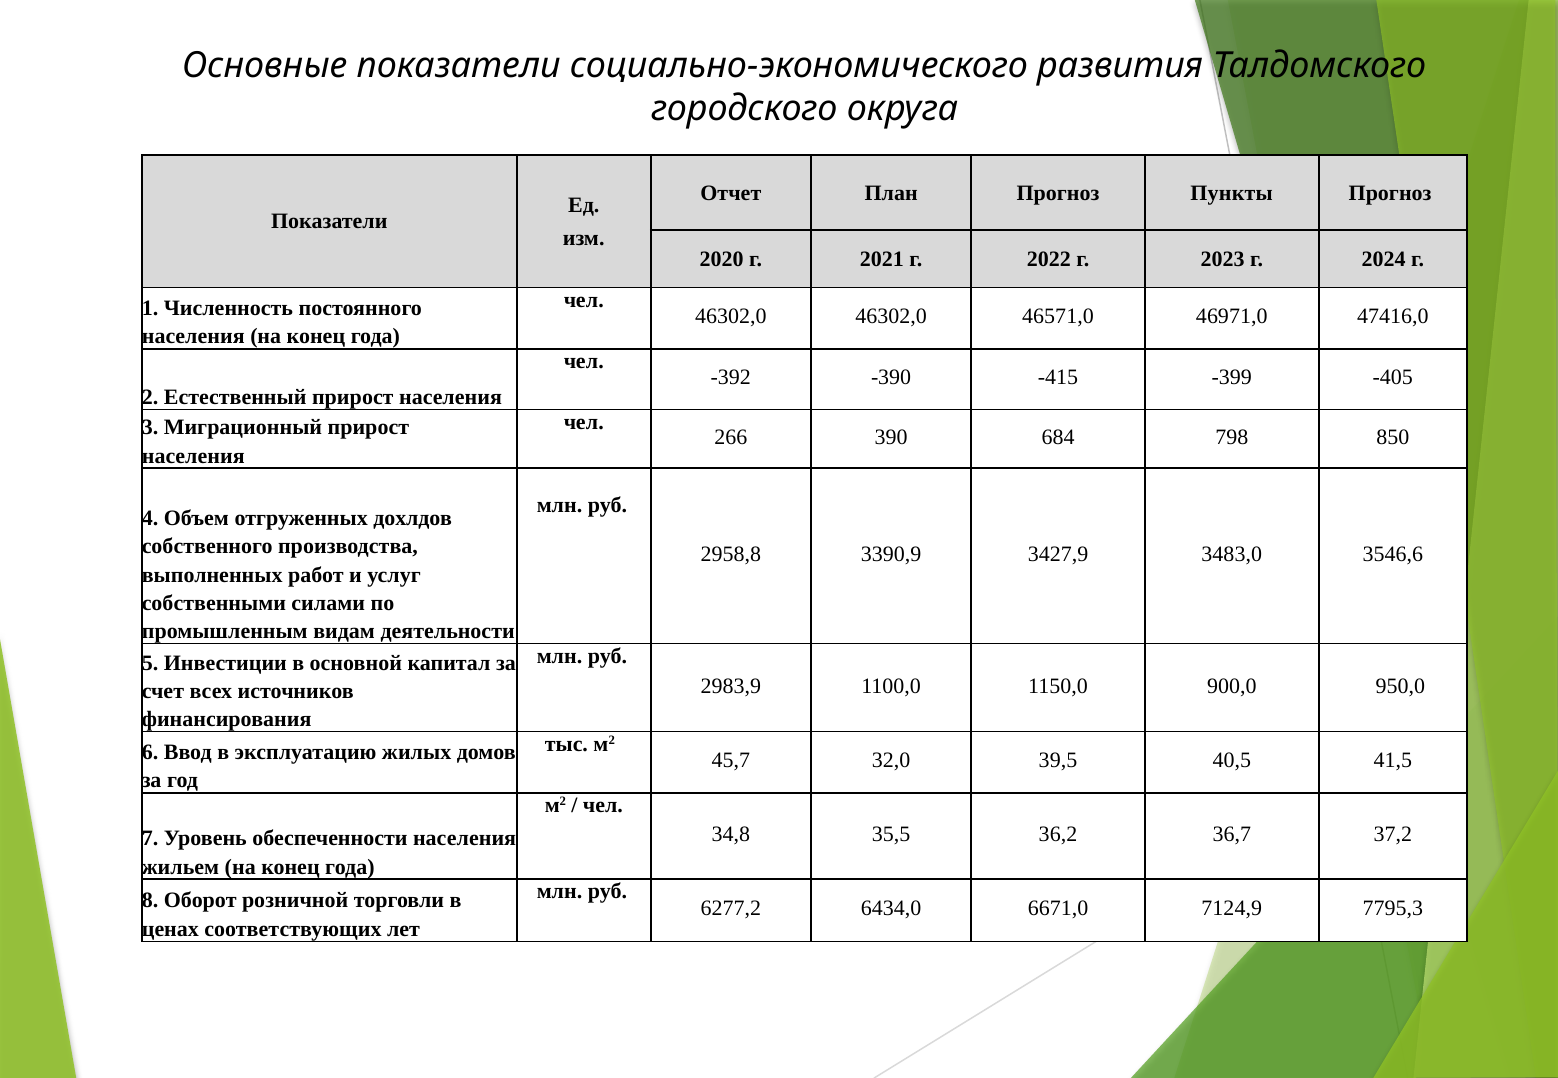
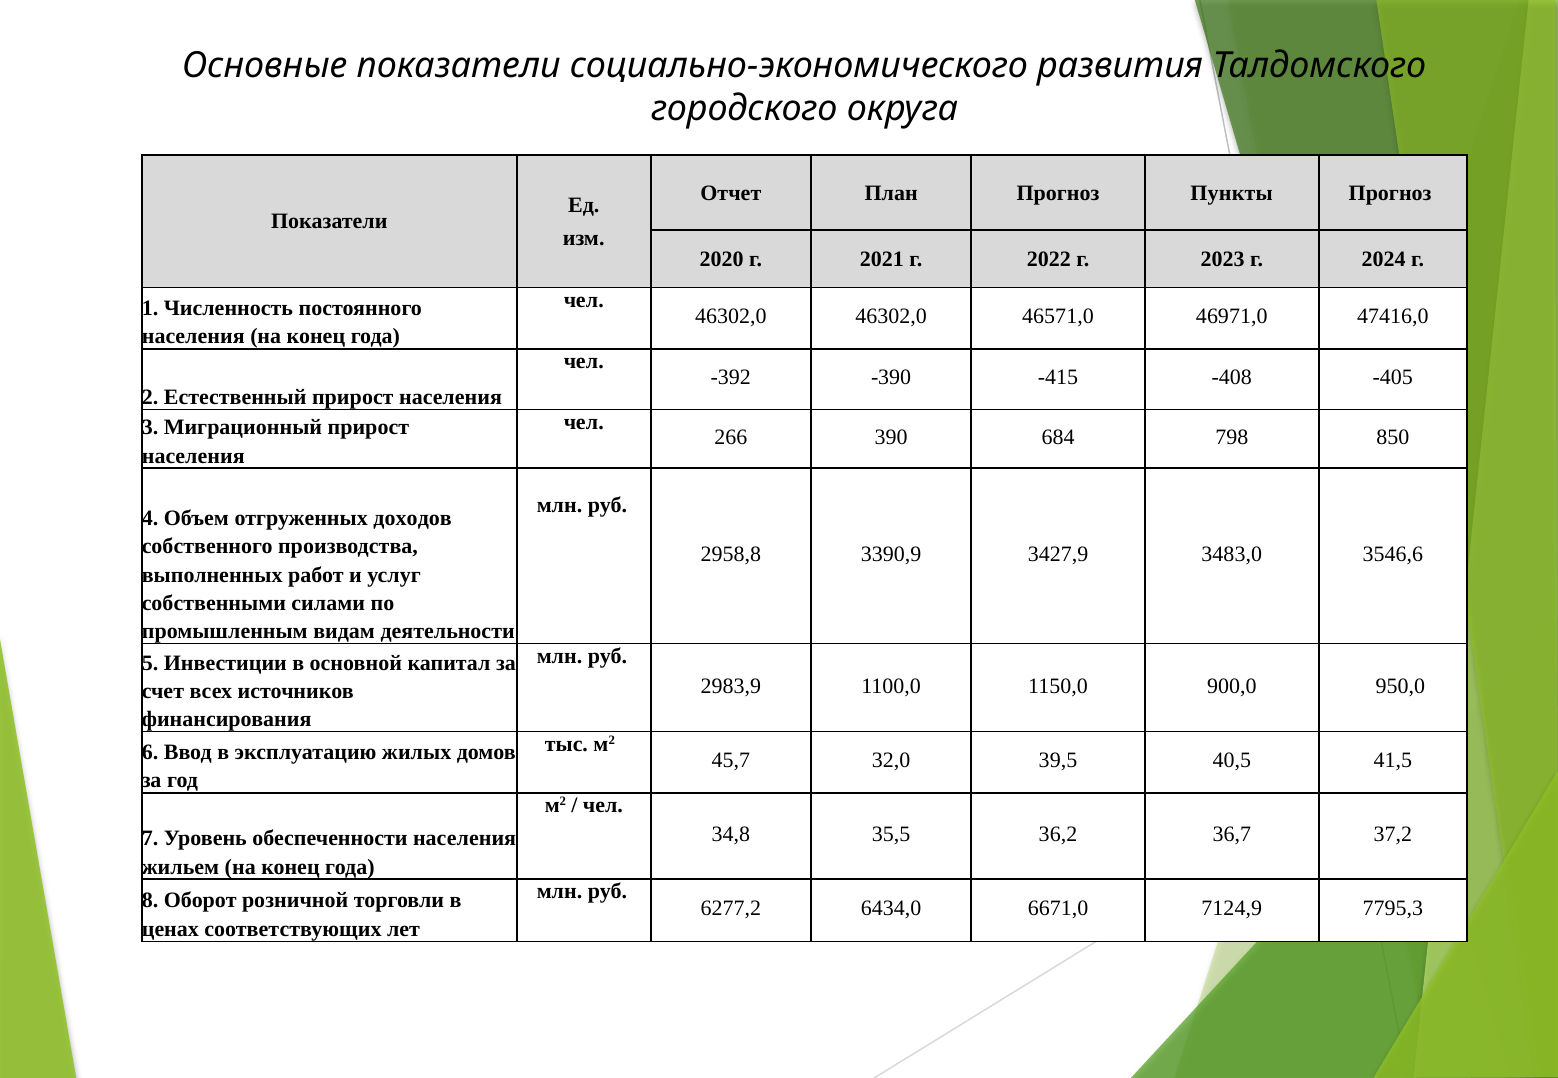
-399: -399 -> -408 (1232, 378)
дохлдов: дохлдов -> доходов (413, 519)
